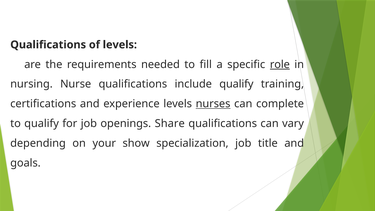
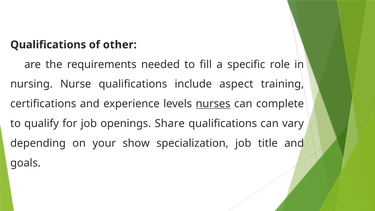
of levels: levels -> other (120, 45)
role underline: present -> none (280, 64)
include qualify: qualify -> aspect (236, 84)
